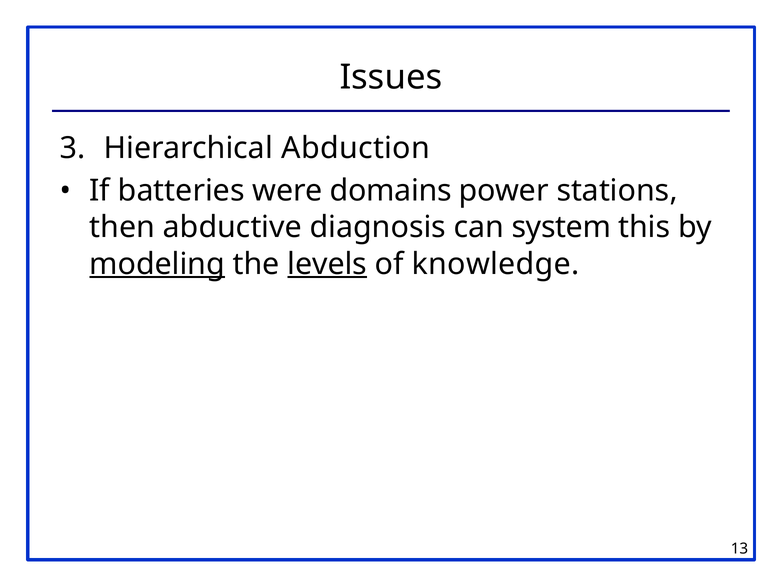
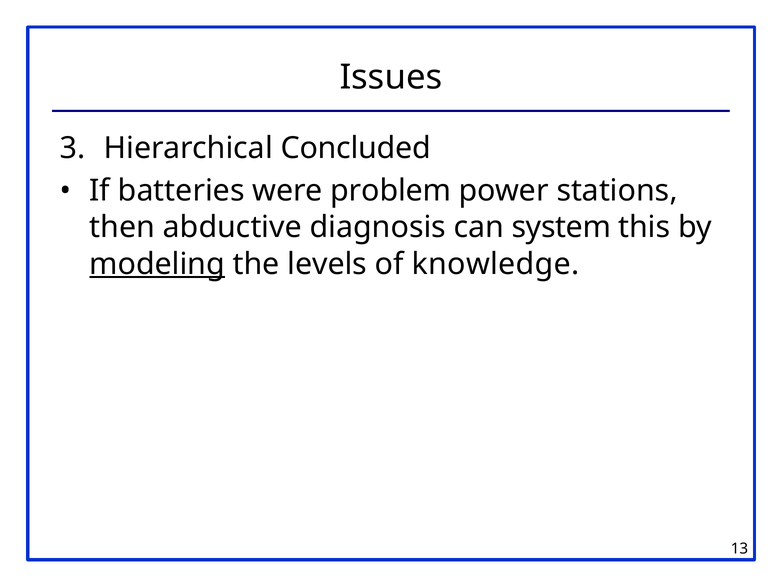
Abduction: Abduction -> Concluded (356, 148)
domains: domains -> problem (391, 191)
levels underline: present -> none (327, 264)
